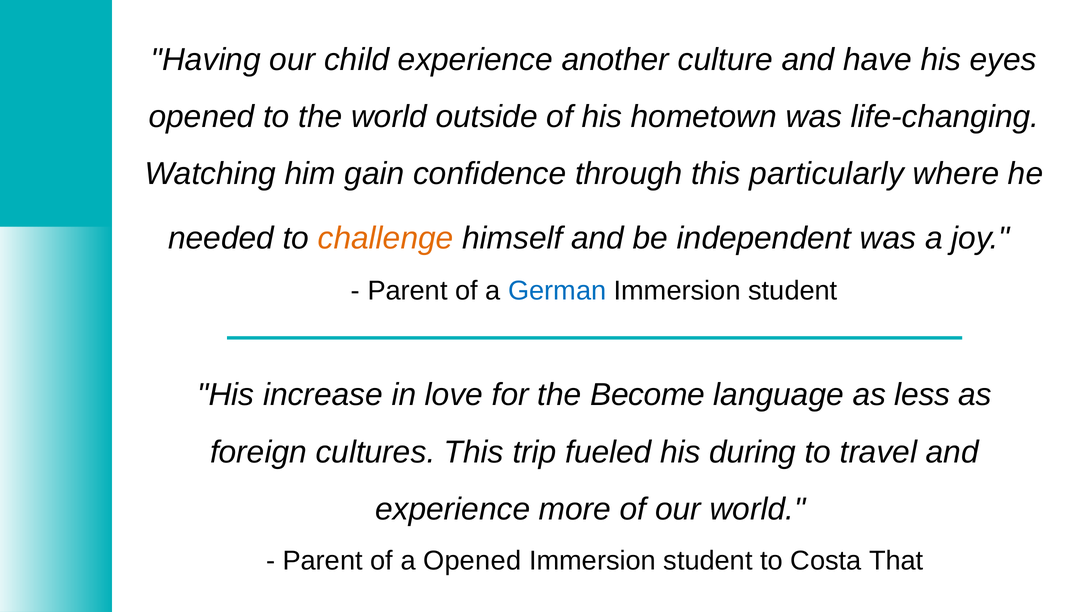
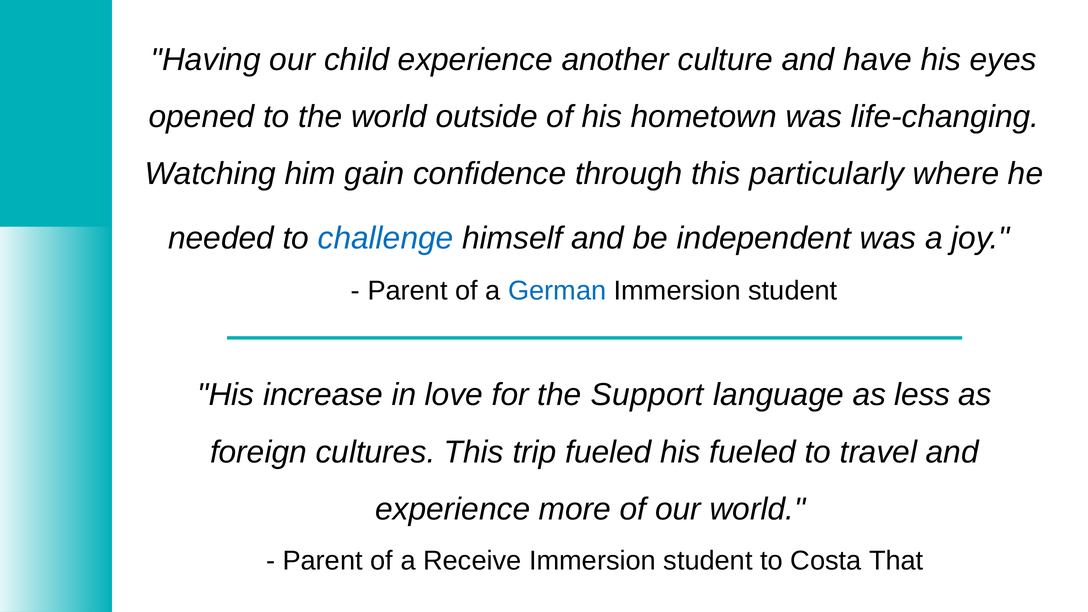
challenge colour: orange -> blue (386, 238)
Become: Become -> Support (647, 395)
his during: during -> fueled (753, 452)
a Opened: Opened -> Receive (472, 561)
